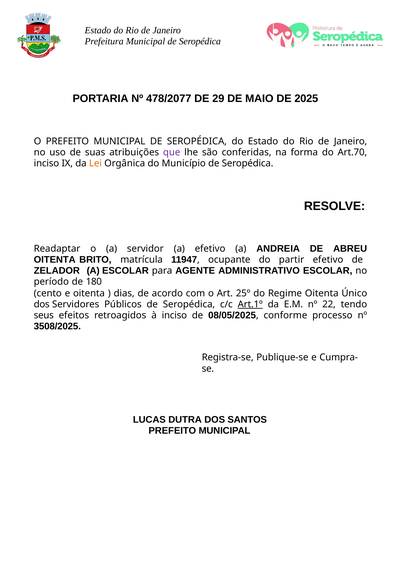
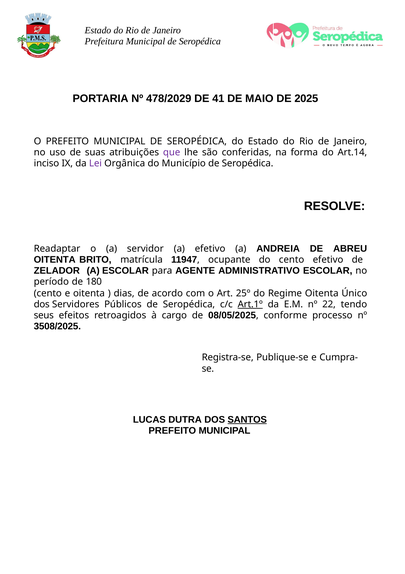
478/2077: 478/2077 -> 478/2029 (169, 98)
29: 29 -> 41 (218, 98)
Art.70: Art.70 -> Art.14 (352, 152)
Lei colour: orange -> purple (95, 163)
do partir: partir -> cento (292, 259)
à inciso: inciso -> cargo (174, 315)
SANTOS underline: none -> present (247, 419)
